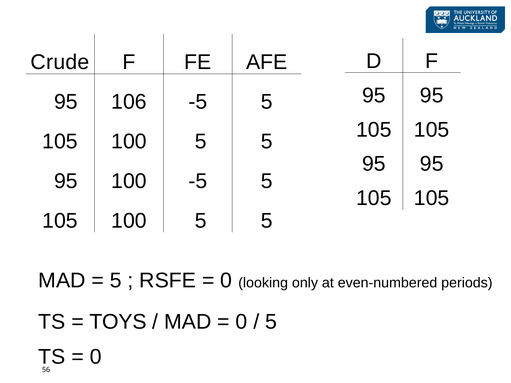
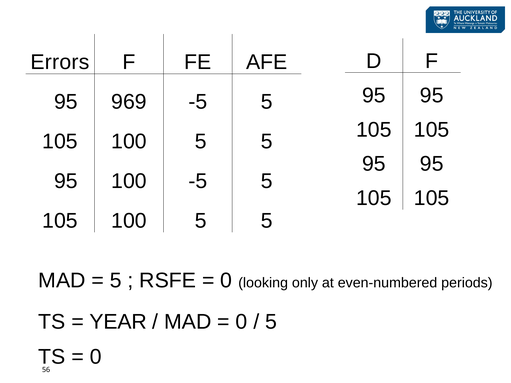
Crude: Crude -> Errors (60, 62)
106: 106 -> 969 (129, 102)
TOYS: TOYS -> YEAR (118, 322)
